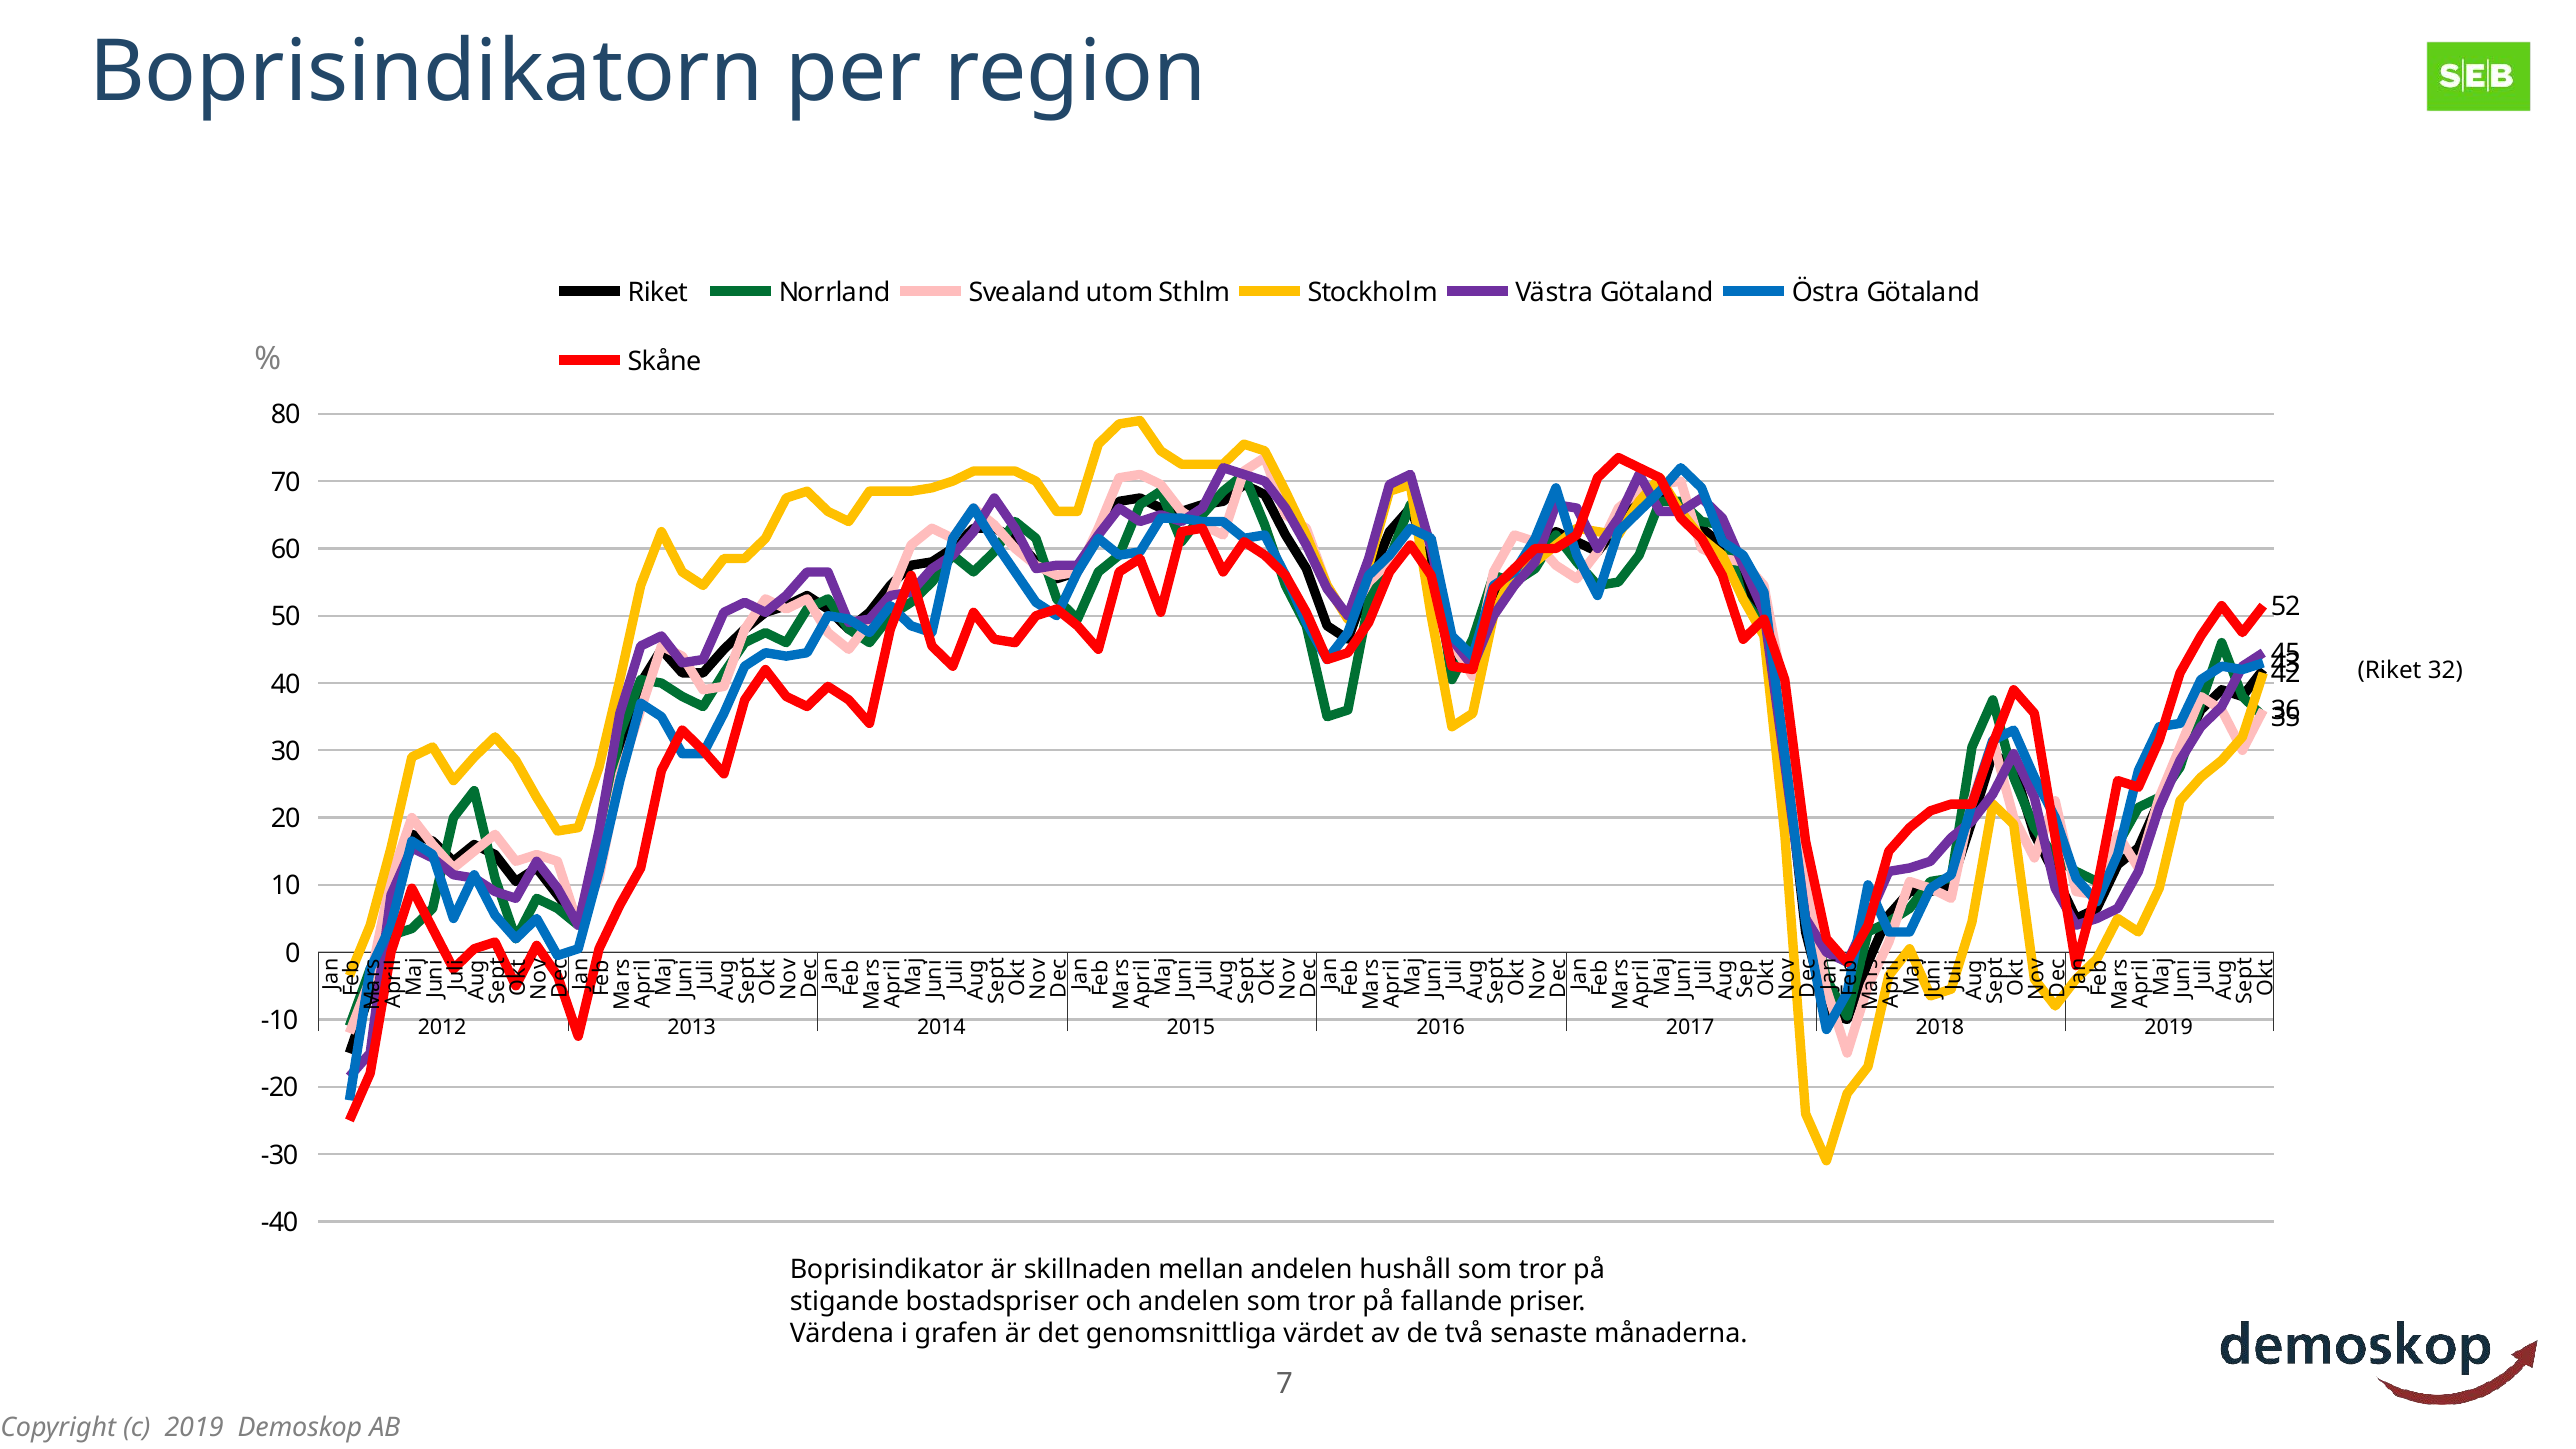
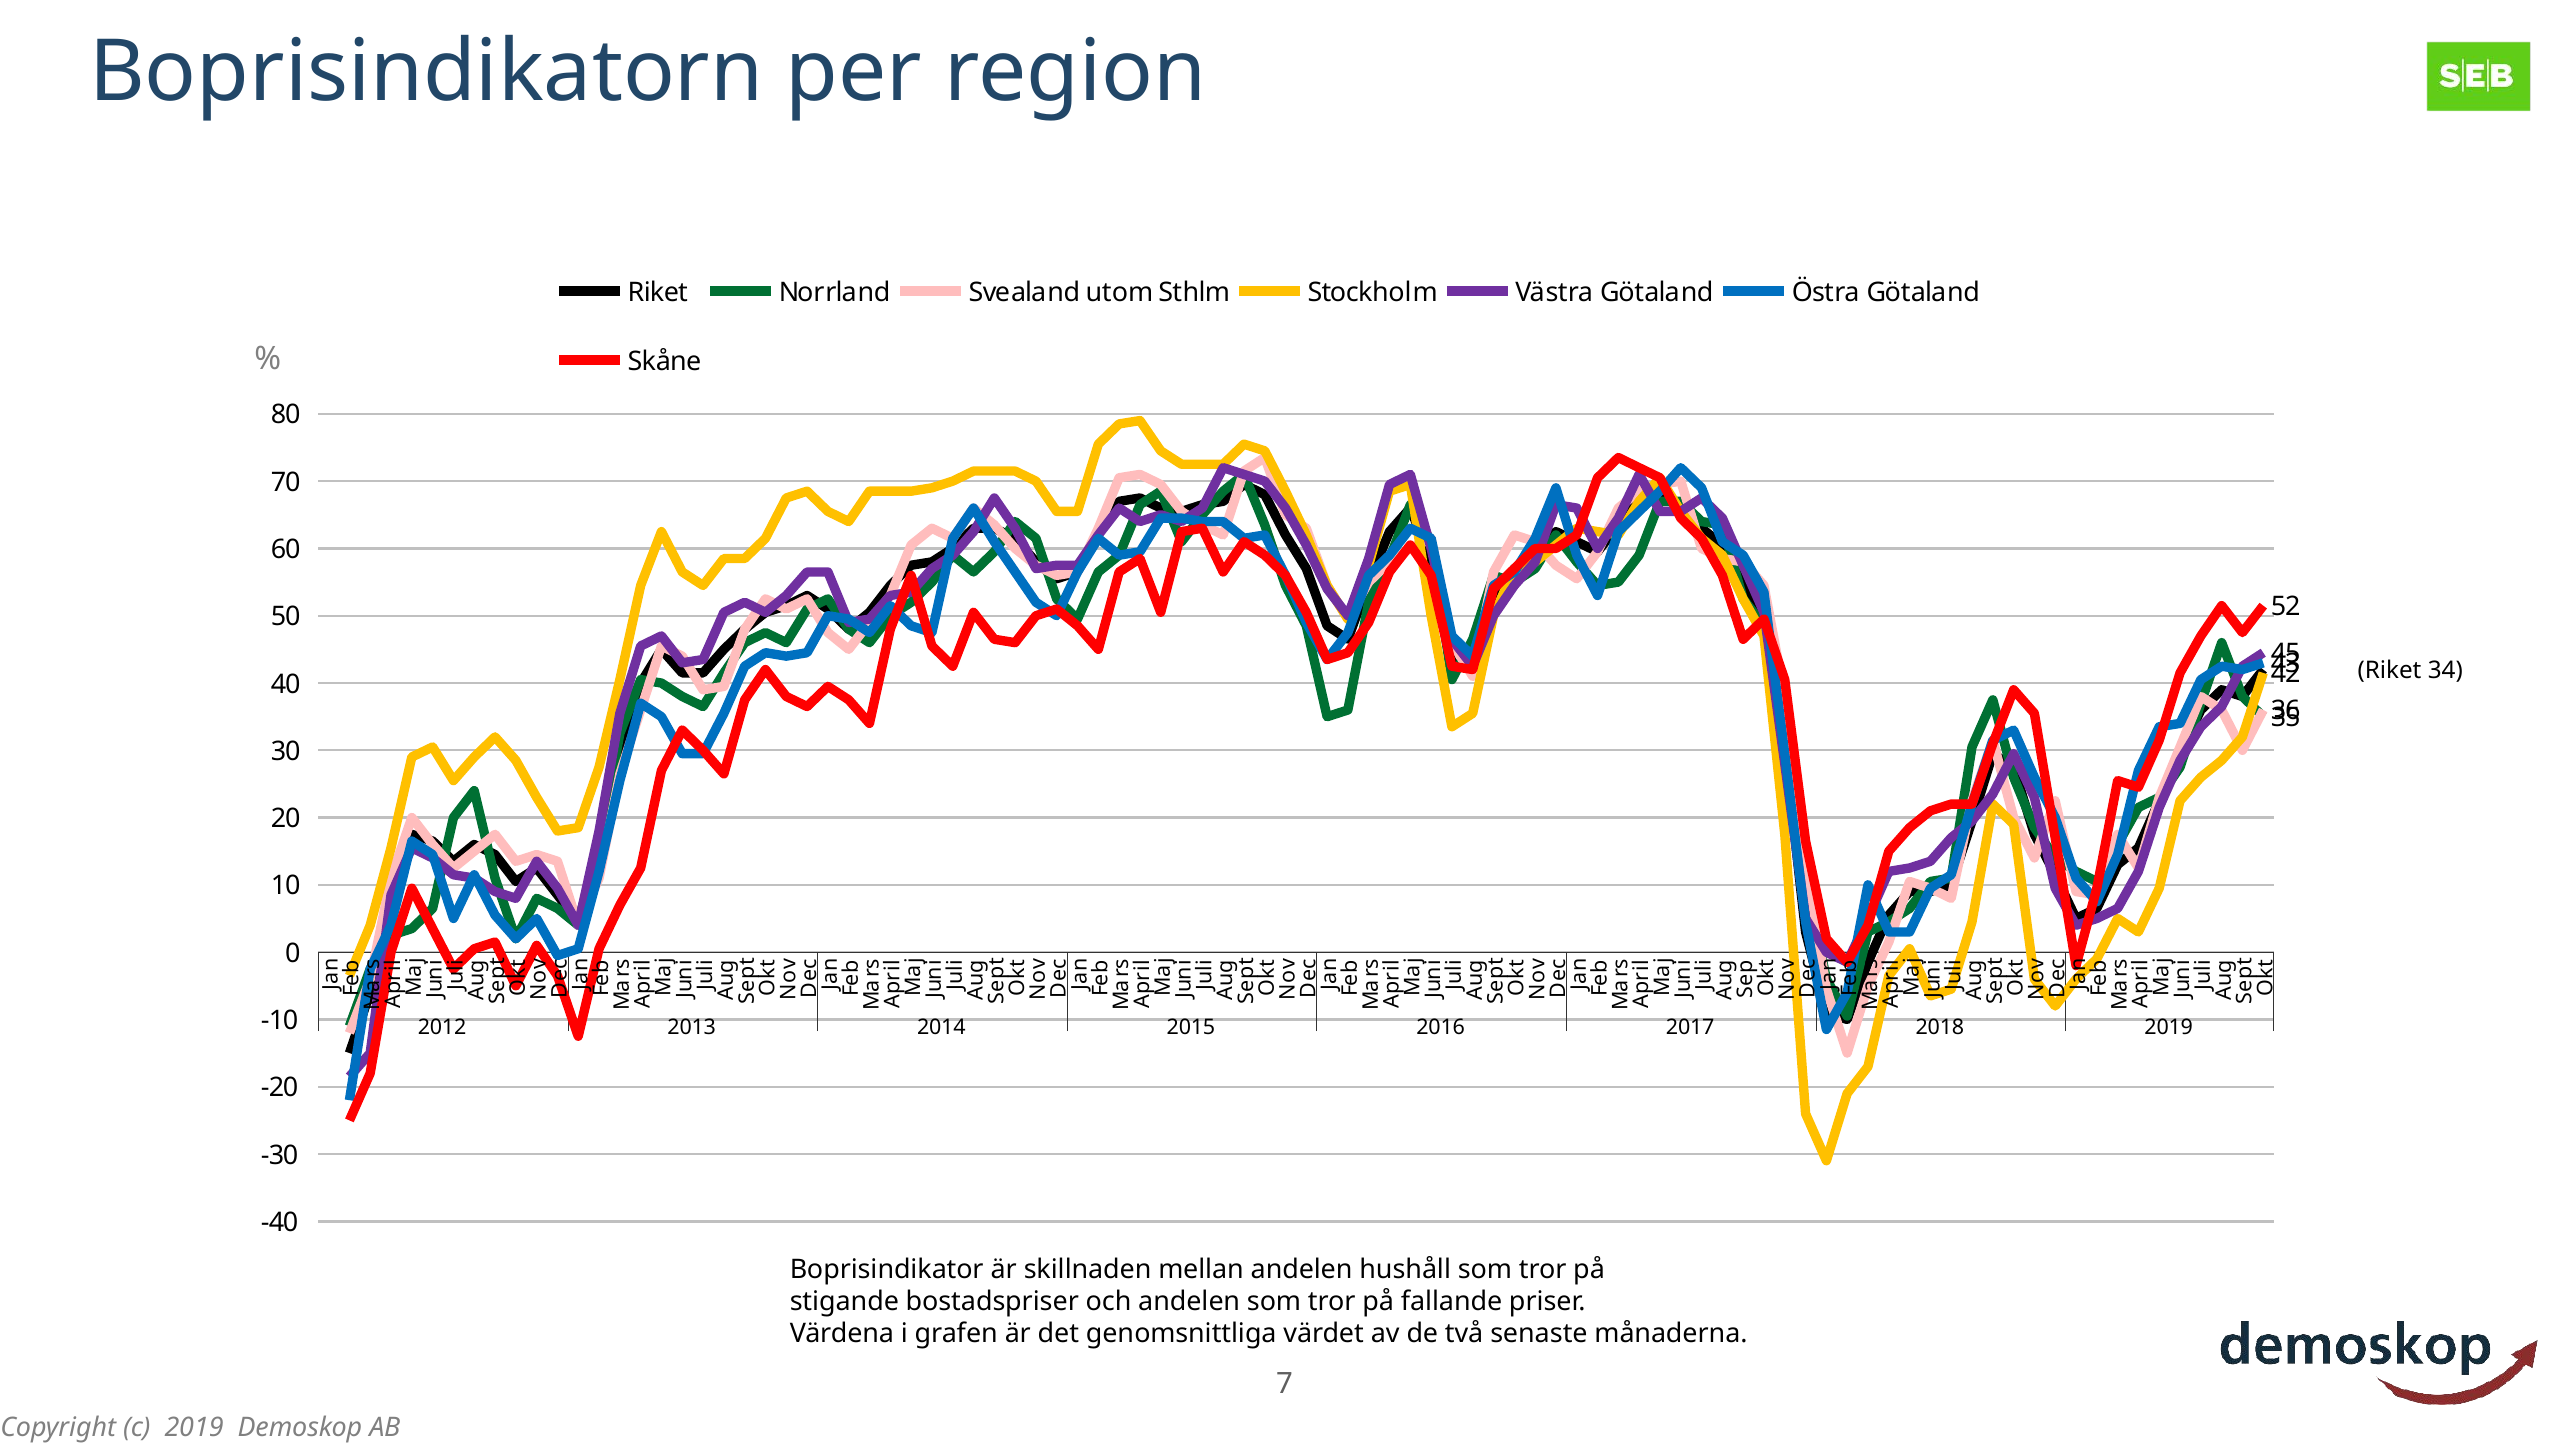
32: 32 -> 34 (2445, 671)
